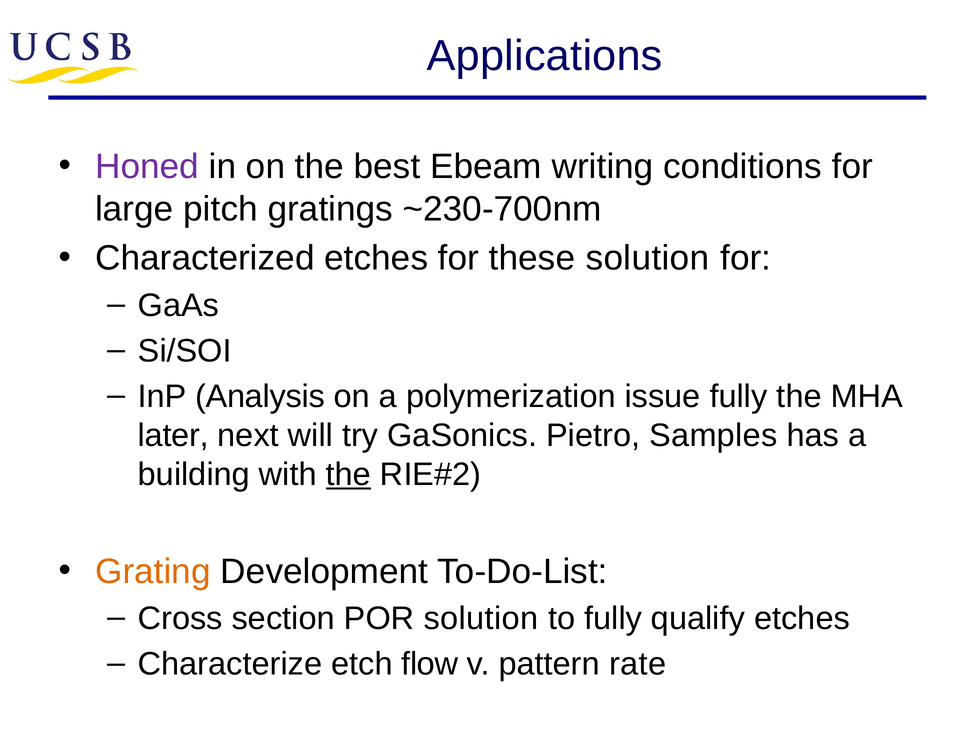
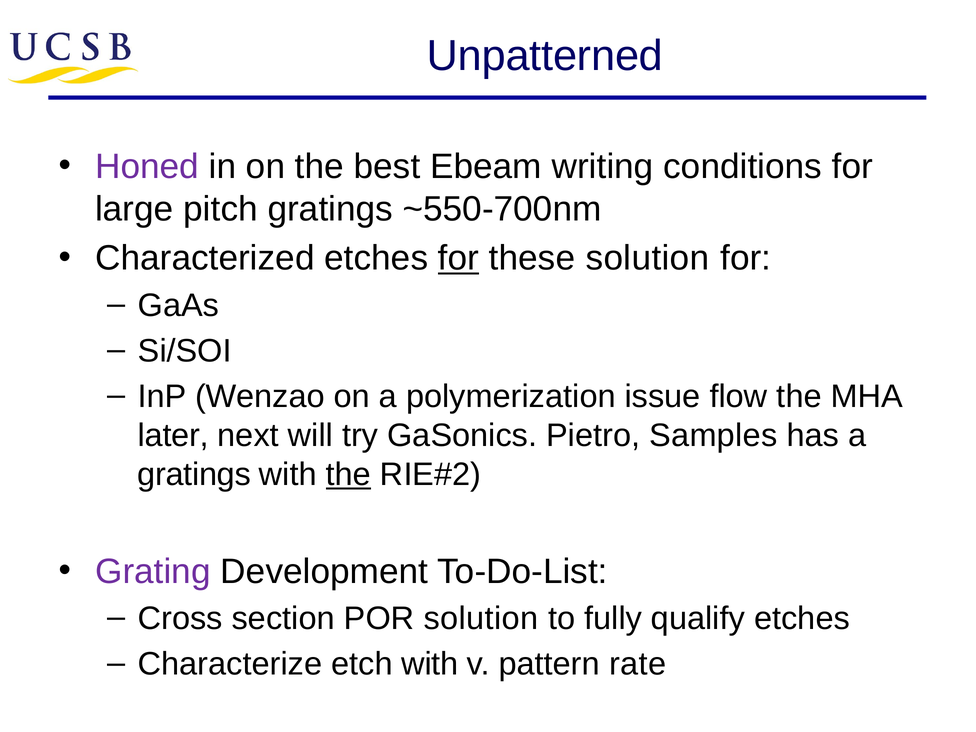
Applications: Applications -> Unpatterned (545, 56)
~230-700nm: ~230-700nm -> ~550-700nm (502, 209)
for underline: none -> present (459, 258)
Analysis: Analysis -> Wenzao (260, 396)
issue fully: fully -> flow (739, 396)
building: building -> gratings (194, 474)
Grating colour: orange -> purple (153, 572)
etch flow: flow -> with (430, 664)
